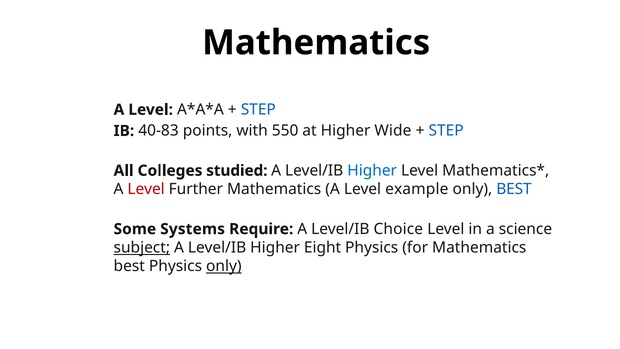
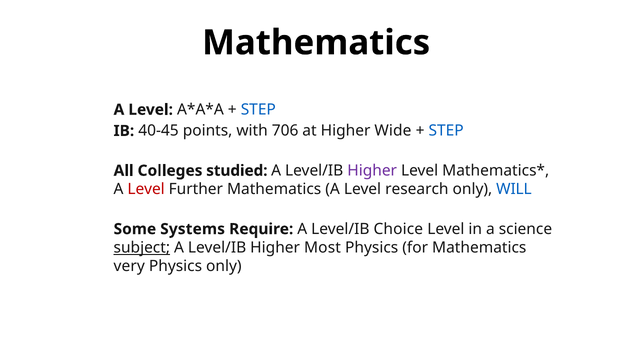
40-83: 40-83 -> 40-45 (159, 131)
550: 550 -> 706 (285, 131)
Higher colour: blue -> purple (372, 171)
example: example -> research (417, 189)
only BEST: BEST -> WILL (514, 189)
Eight: Eight -> Most (322, 248)
best: best -> very (129, 266)
only underline: present -> none (224, 266)
